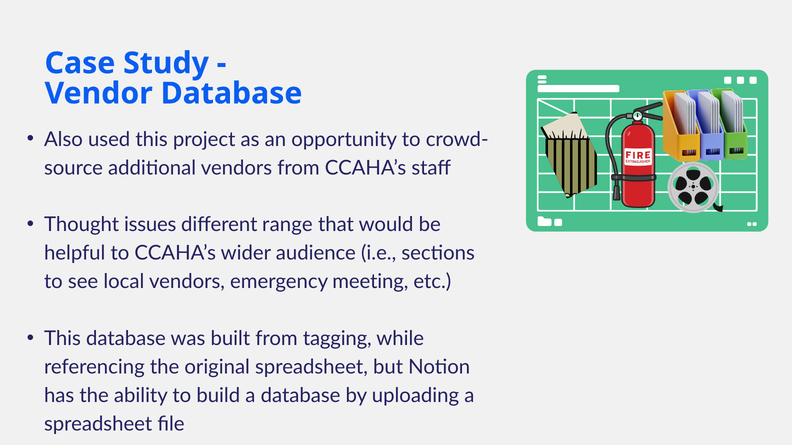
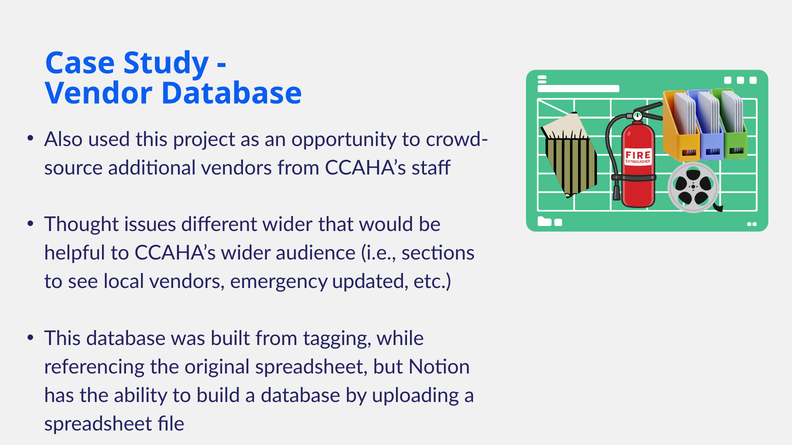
different range: range -> wider (287, 225)
meeting: meeting -> updated (370, 282)
